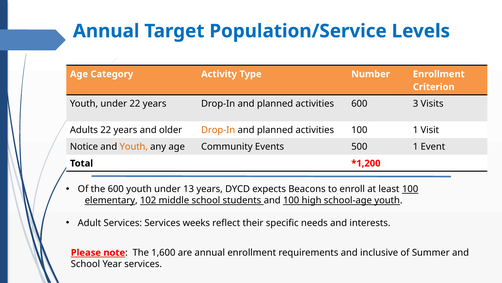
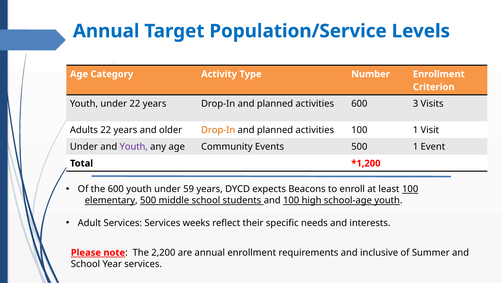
Notice: Notice -> Under (84, 146)
Youth colour: orange -> purple (134, 146)
13: 13 -> 59 (189, 189)
elementary 102: 102 -> 500 (148, 200)
1,600: 1,600 -> 2,200 (163, 252)
